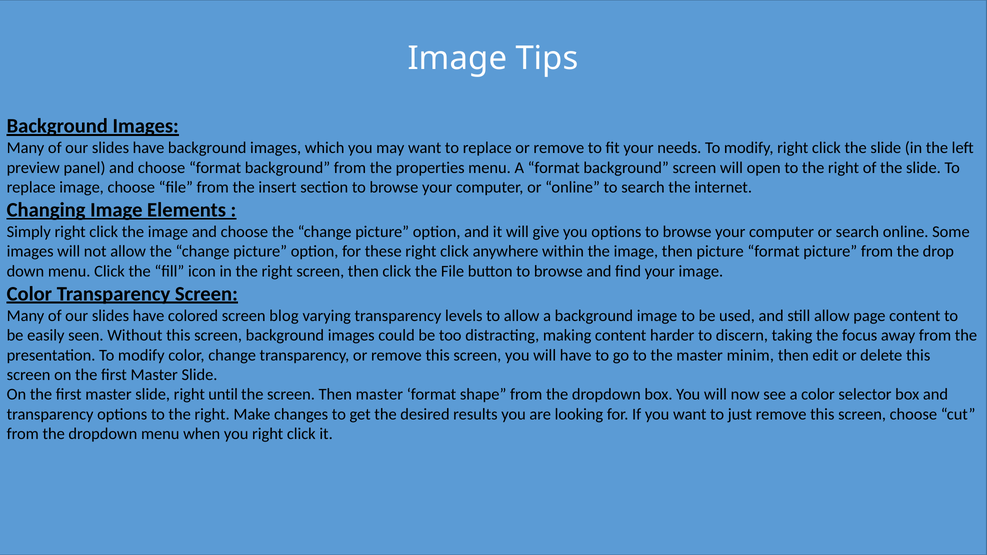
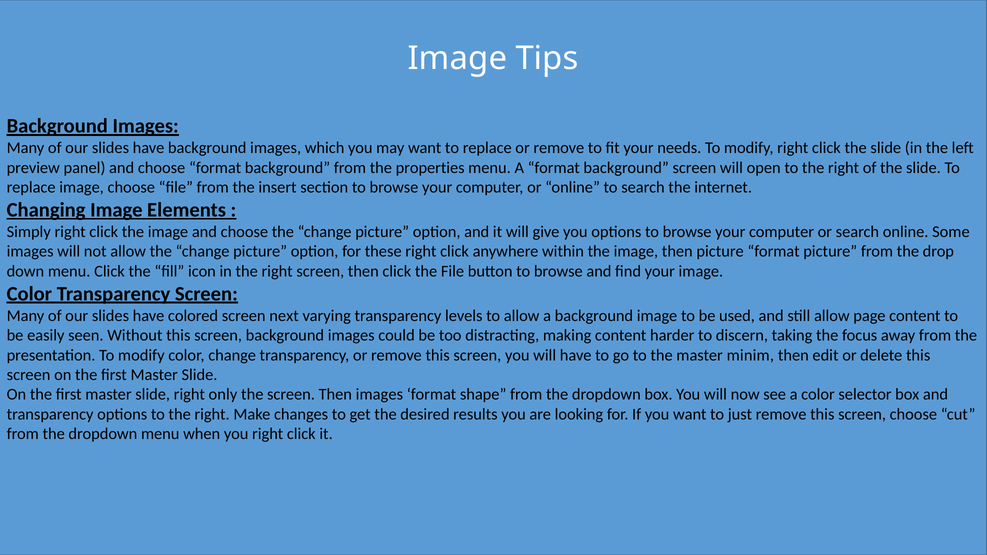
blog: blog -> next (284, 316)
until: until -> only (223, 395)
Then master: master -> images (379, 395)
